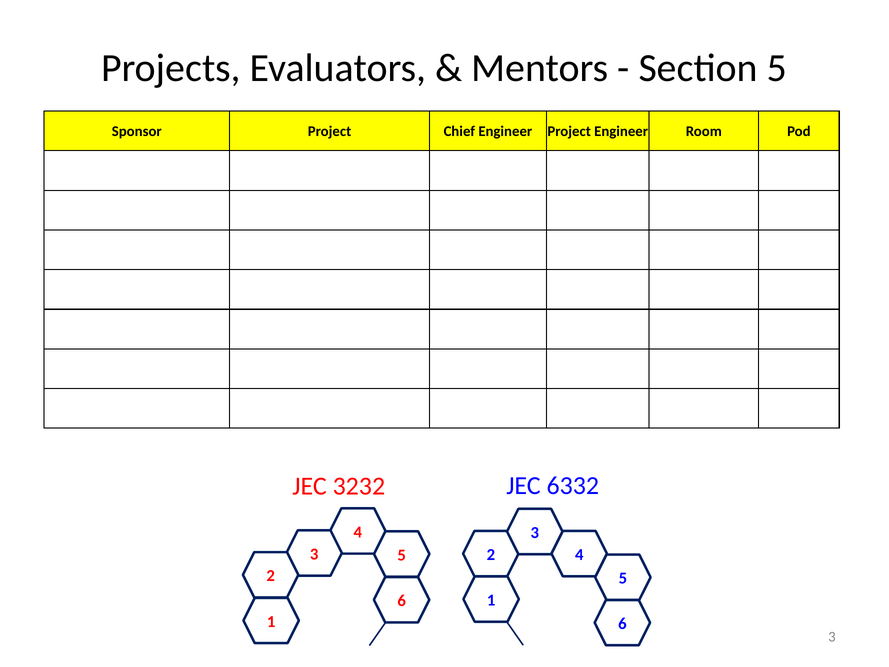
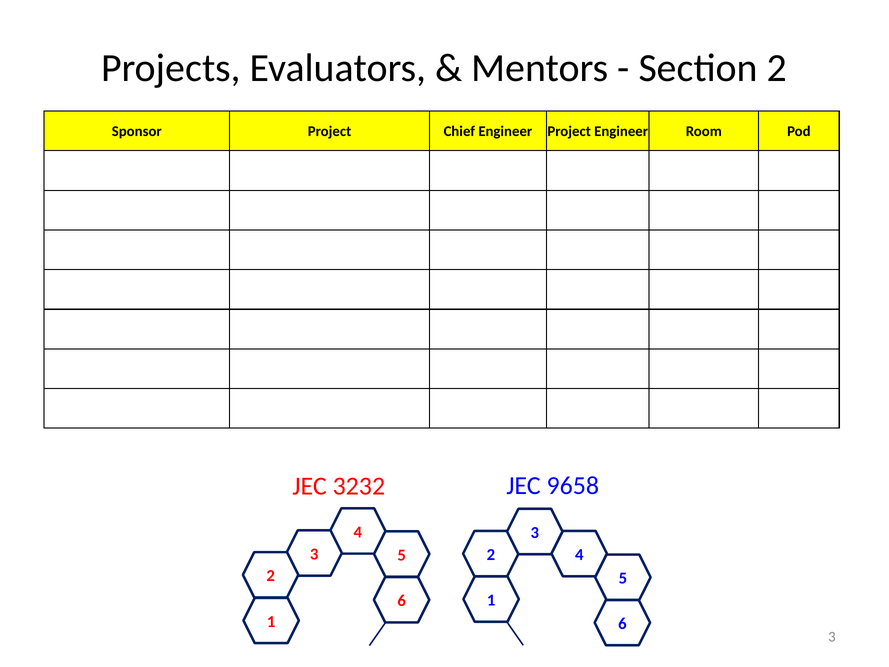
Section 5: 5 -> 2 (777, 68)
6332: 6332 -> 9658 (573, 485)
